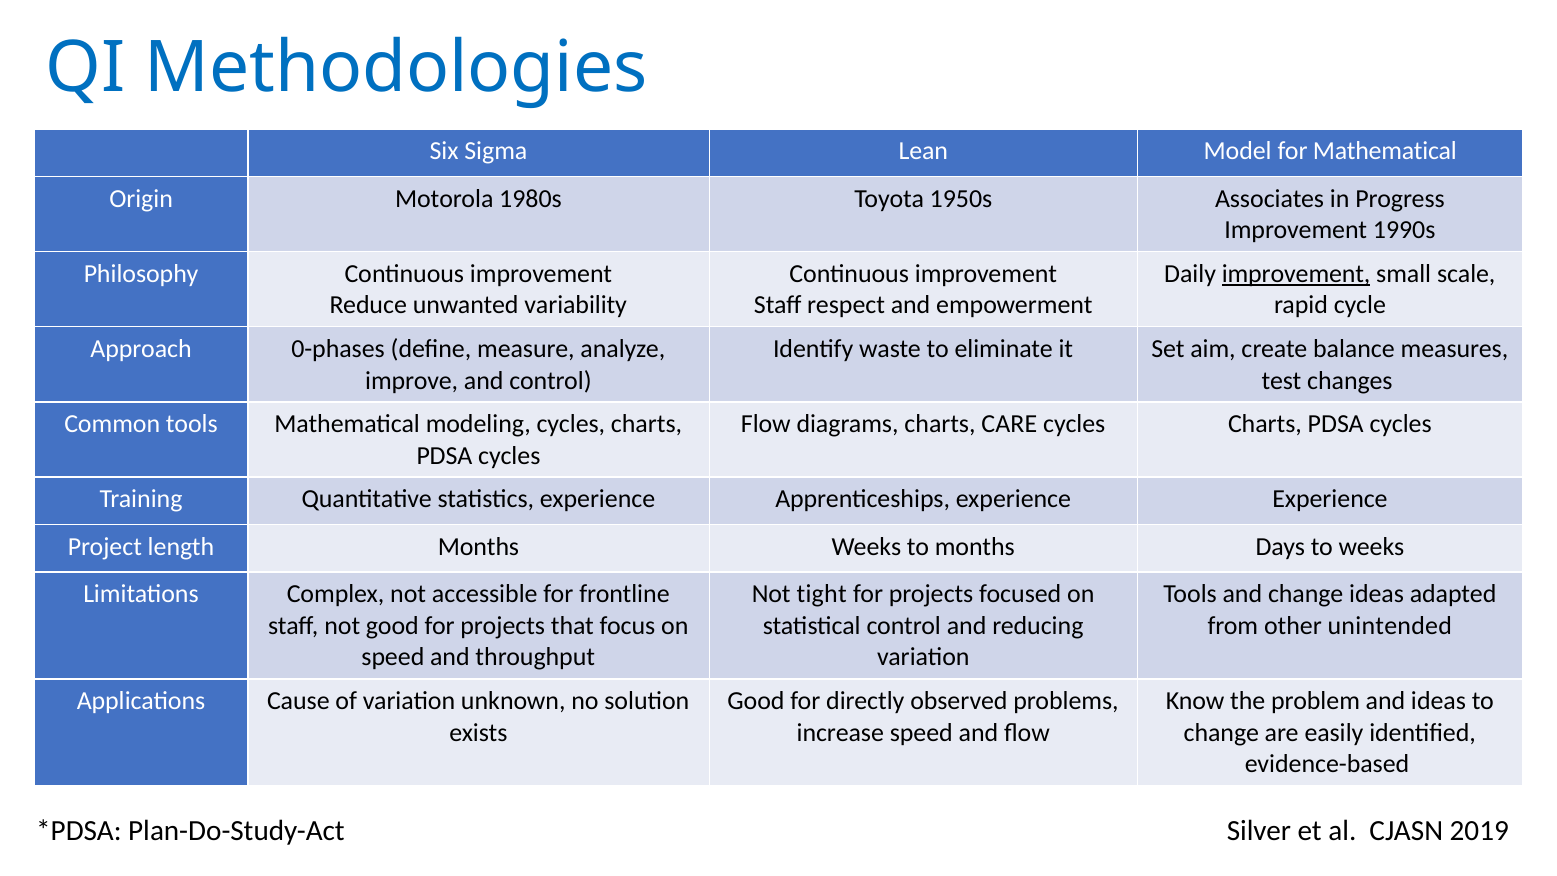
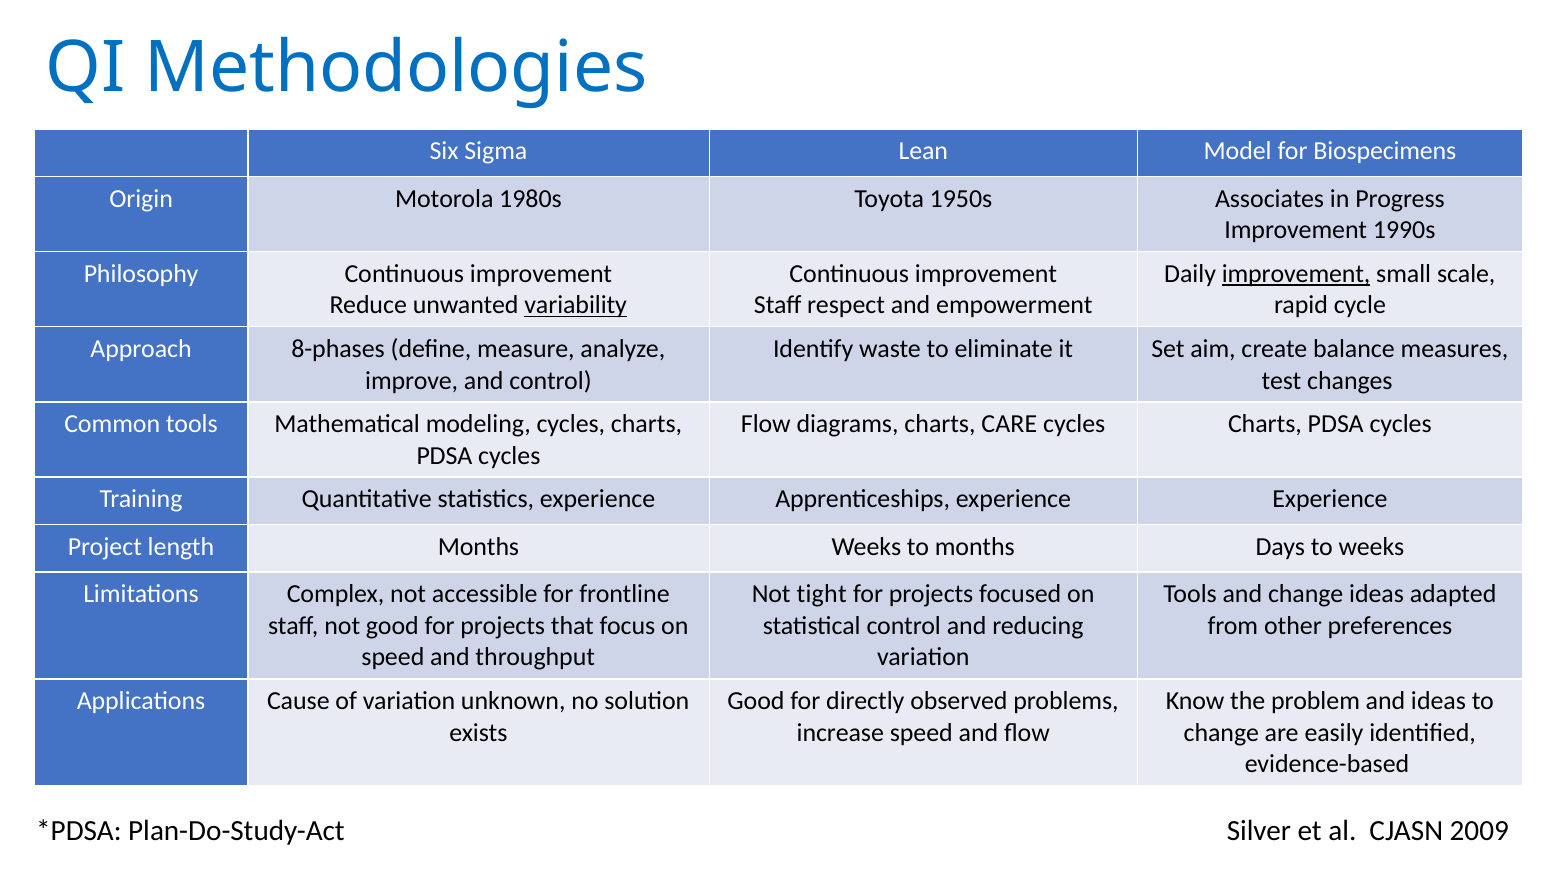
for Mathematical: Mathematical -> Biospecimens (1385, 151)
variability underline: none -> present (576, 305)
0-phases: 0-phases -> 8-phases (338, 349)
unintended: unintended -> preferences (1390, 626)
2019: 2019 -> 2009 (1479, 830)
